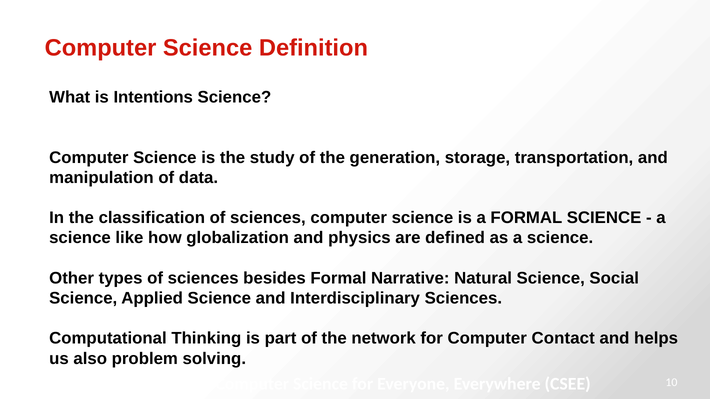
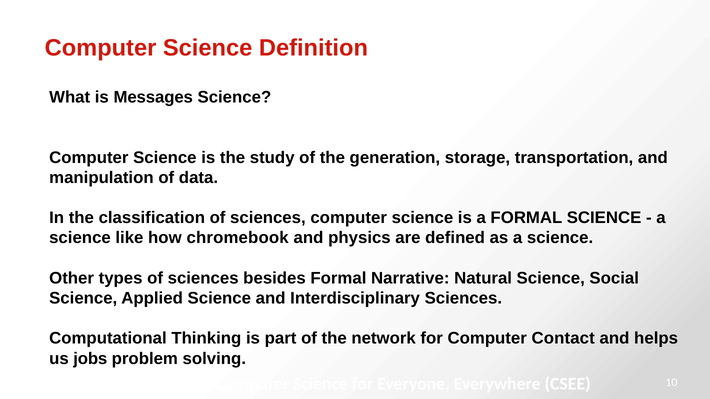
Intentions: Intentions -> Messages (153, 97)
globalization: globalization -> chromebook (238, 238)
also: also -> jobs (90, 359)
